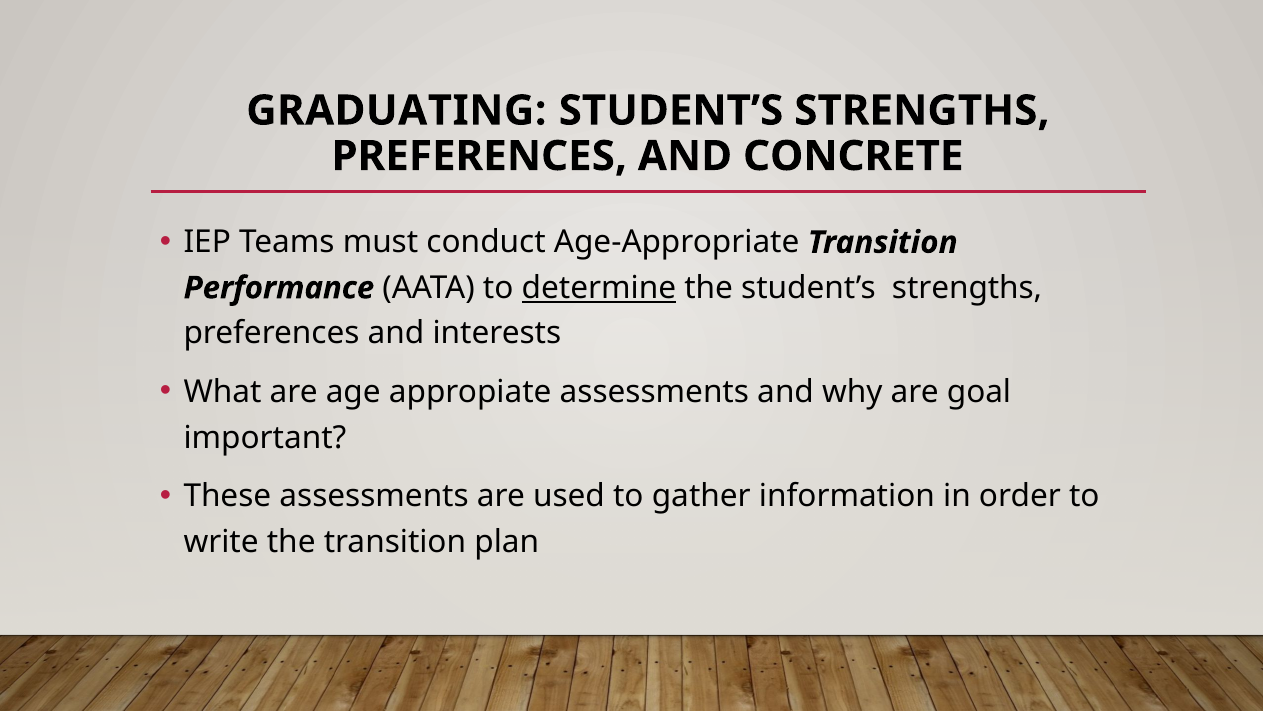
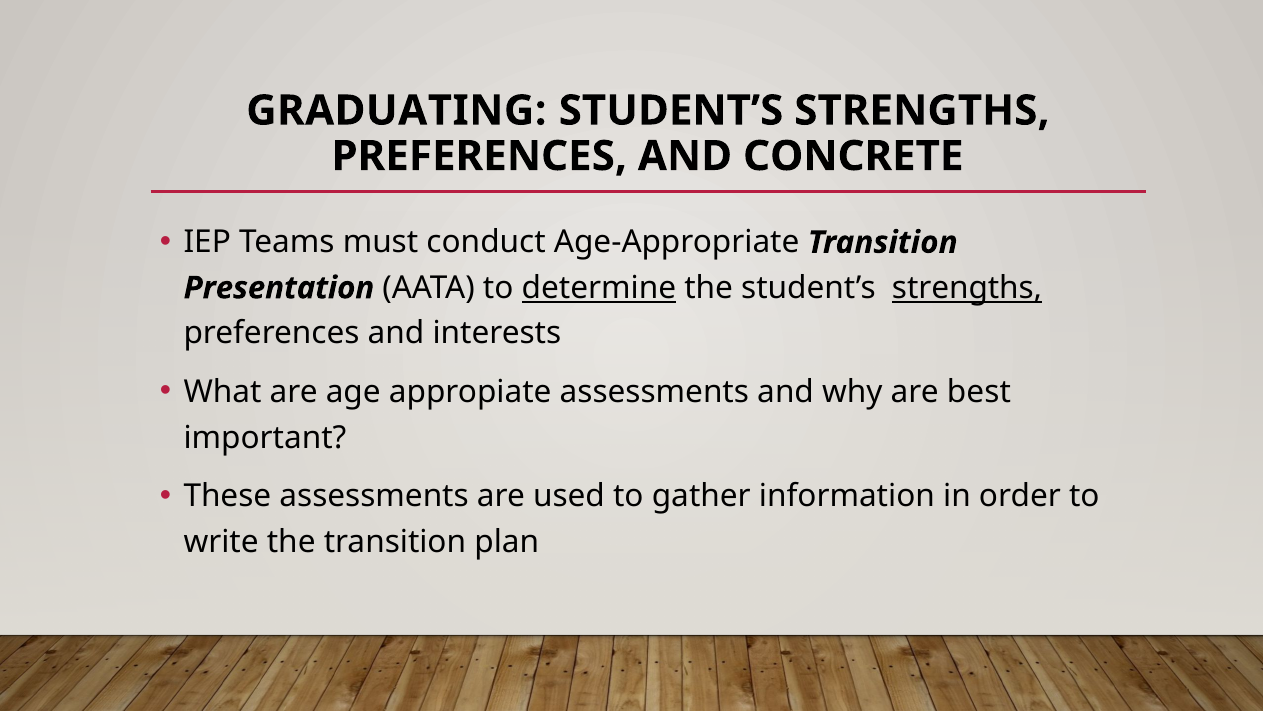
Performance: Performance -> Presentation (279, 288)
strengths underline: none -> present (967, 288)
goal: goal -> best (979, 392)
